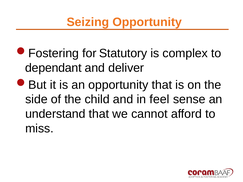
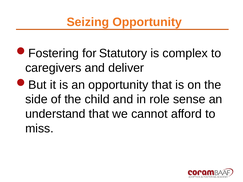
dependant: dependant -> caregivers (53, 68)
feel: feel -> role (160, 99)
